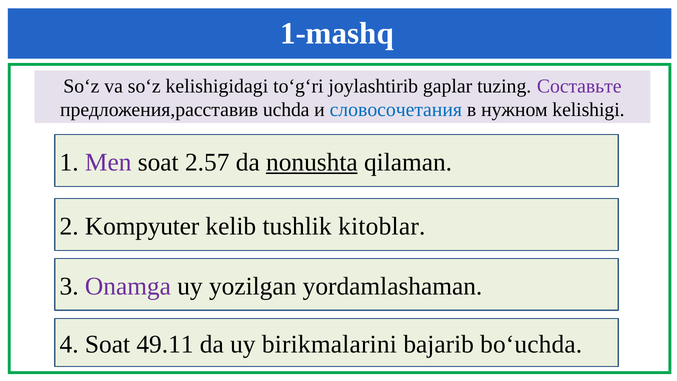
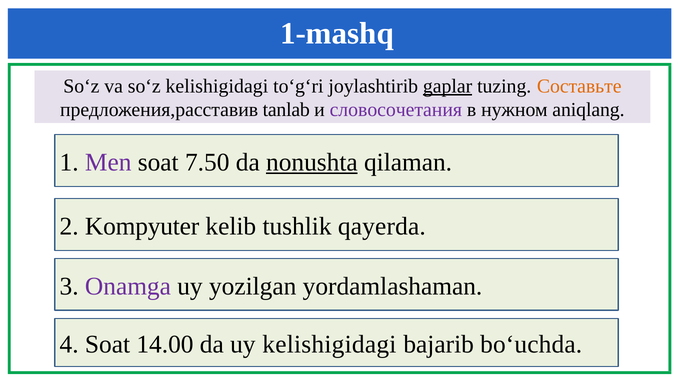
gaplar underline: none -> present (448, 86)
Составьте colour: purple -> orange (579, 86)
uchda: uchda -> tanlab (286, 110)
словосочетания colour: blue -> purple (396, 110)
kelishigi: kelishigi -> aniqlang (588, 110)
2.57: 2.57 -> 7.50 (207, 162)
kitoblar: kitoblar -> qayerda (382, 226)
49.11: 49.11 -> 14.00 (165, 344)
uy birikmalarini: birikmalarini -> kelishigidagi (329, 344)
